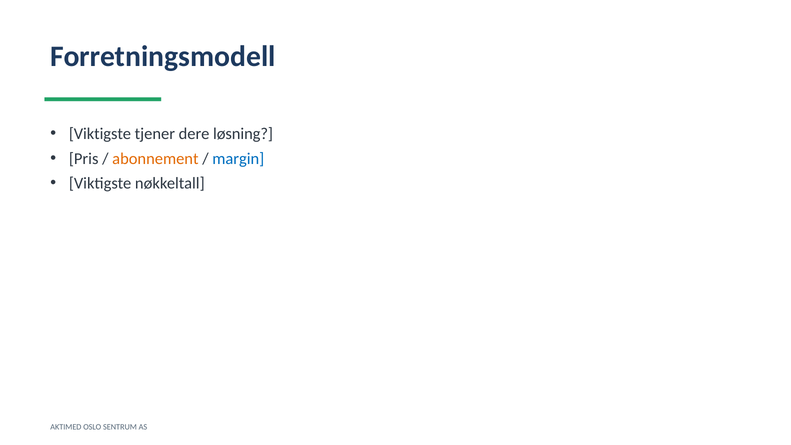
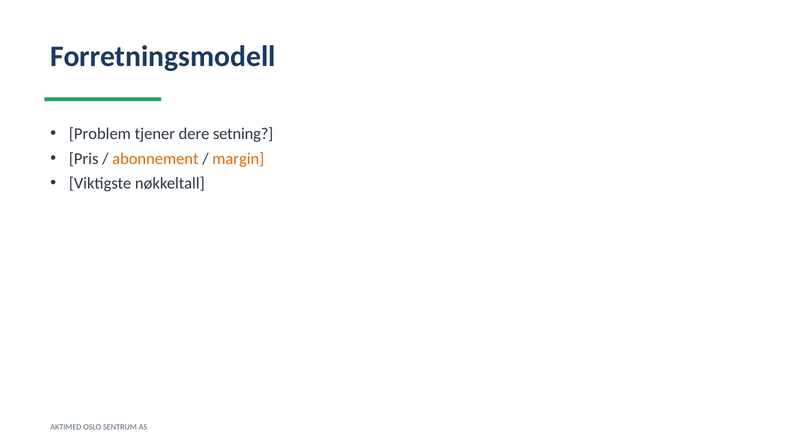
Viktigste: Viktigste -> Problem (100, 134)
løsning: løsning -> setning (243, 134)
margin colour: blue -> orange (238, 159)
